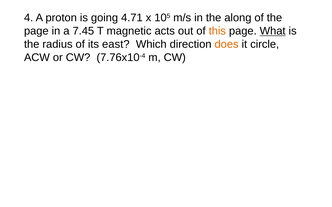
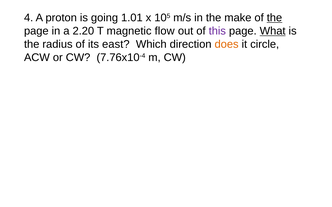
4.71: 4.71 -> 1.01 (132, 18)
along: along -> make (238, 18)
the underline: none -> present (274, 18)
7.45: 7.45 -> 2.20 (83, 31)
acts: acts -> flow (165, 31)
this colour: orange -> purple (217, 31)
